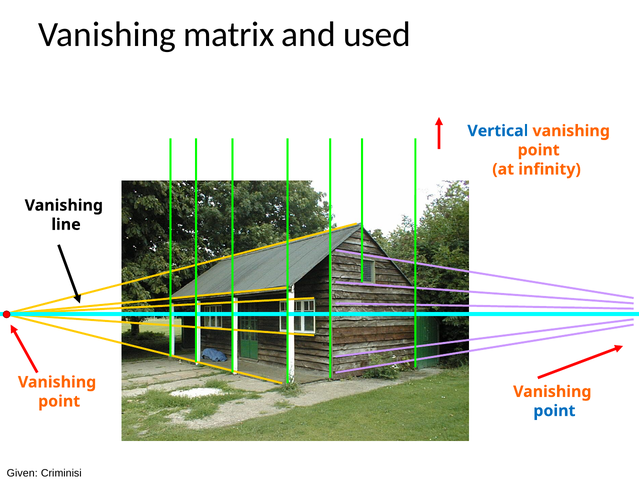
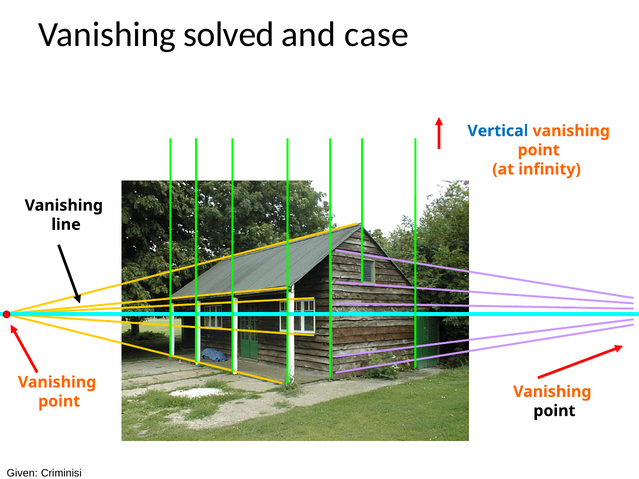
matrix: matrix -> solved (229, 34)
used: used -> case (377, 34)
point colour: blue -> black (554, 411)
